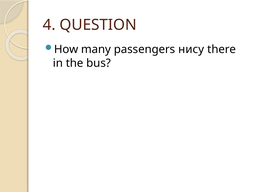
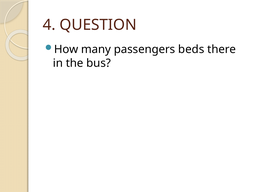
нису: нису -> beds (191, 49)
